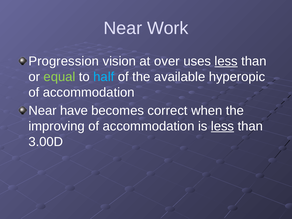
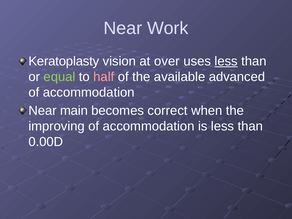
Progression: Progression -> Keratoplasty (64, 61)
half colour: light blue -> pink (104, 77)
hyperopic: hyperopic -> advanced (237, 77)
have: have -> main (74, 111)
less underline: present -> none (223, 126)
3.00D: 3.00D -> 0.00D (46, 142)
